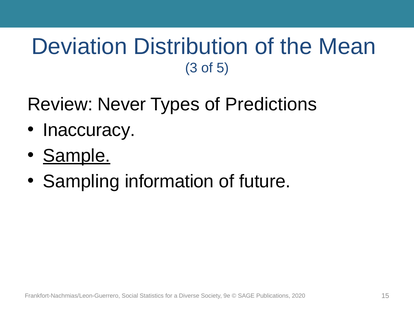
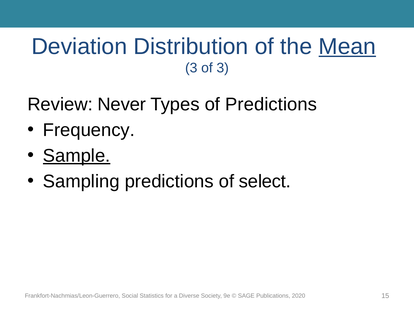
Mean underline: none -> present (347, 47)
of 5: 5 -> 3 (223, 68)
Inaccuracy: Inaccuracy -> Frequency (89, 130)
Sampling information: information -> predictions (169, 182)
future: future -> select (265, 182)
